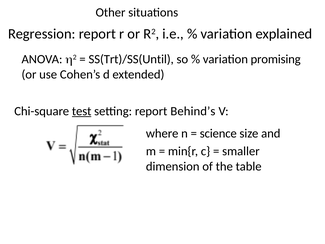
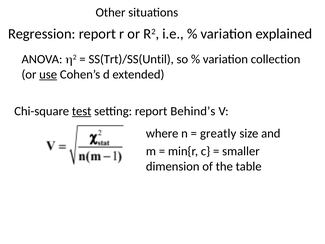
promising: promising -> collection (276, 59)
use underline: none -> present (48, 74)
science: science -> greatly (218, 133)
